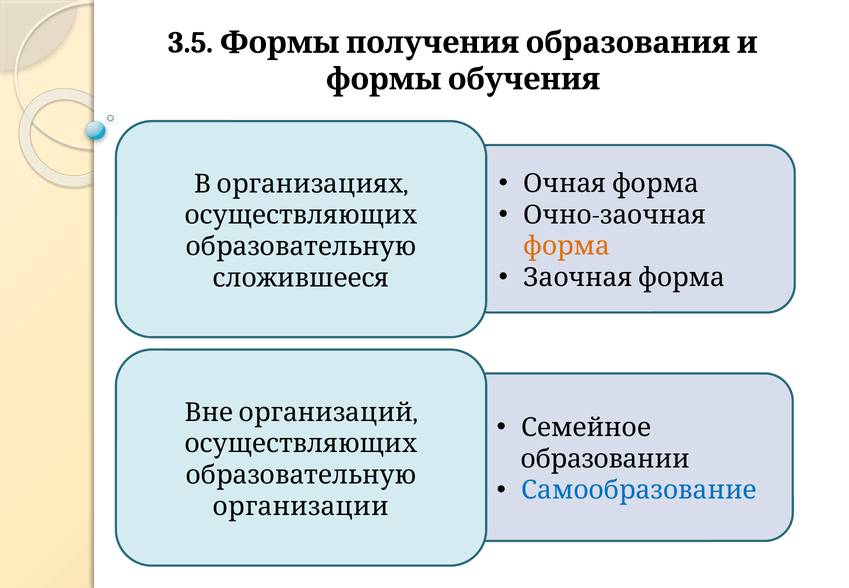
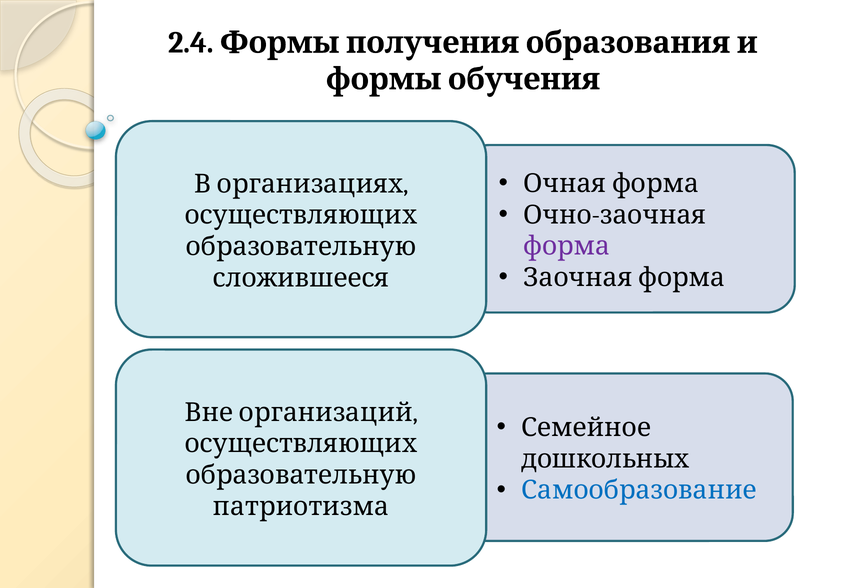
3.5: 3.5 -> 2.4 (191, 43)
форма colour: orange -> purple (567, 246)
образовании: образовании -> дошкольных (605, 459)
организации: организации -> патриотизма (301, 506)
